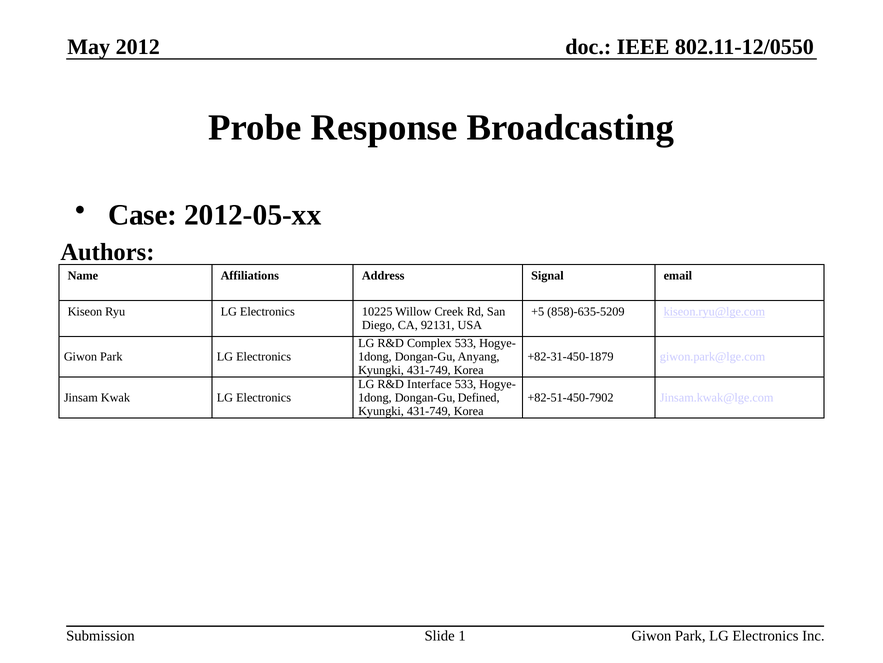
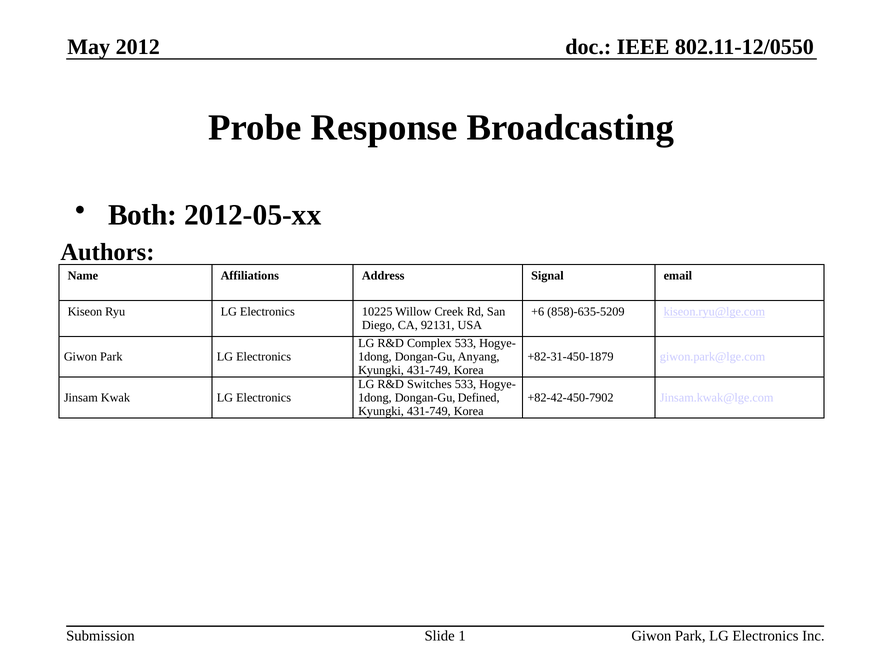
Case: Case -> Both (143, 215)
+5: +5 -> +6 (538, 311)
Interface: Interface -> Switches (429, 384)
+82-51-450-7902: +82-51-450-7902 -> +82-42-450-7902 (570, 397)
